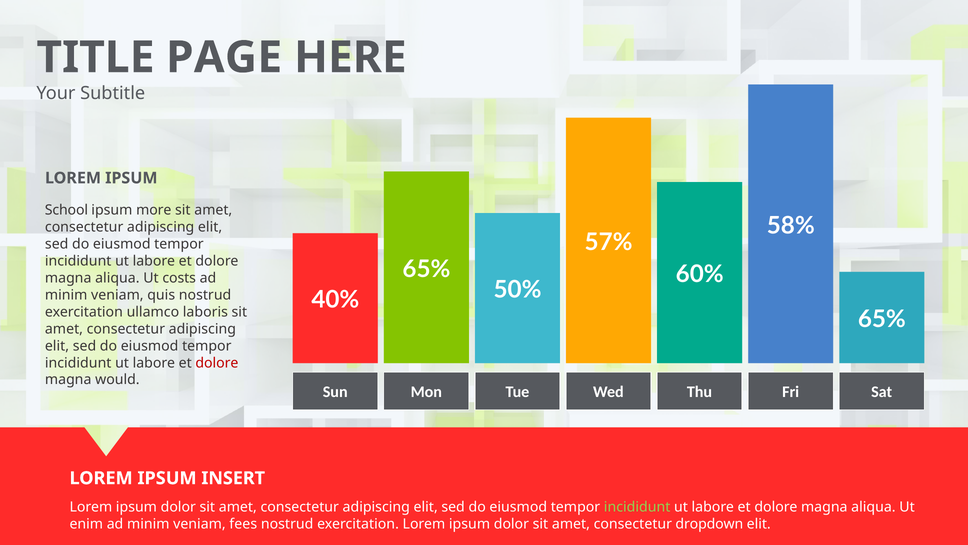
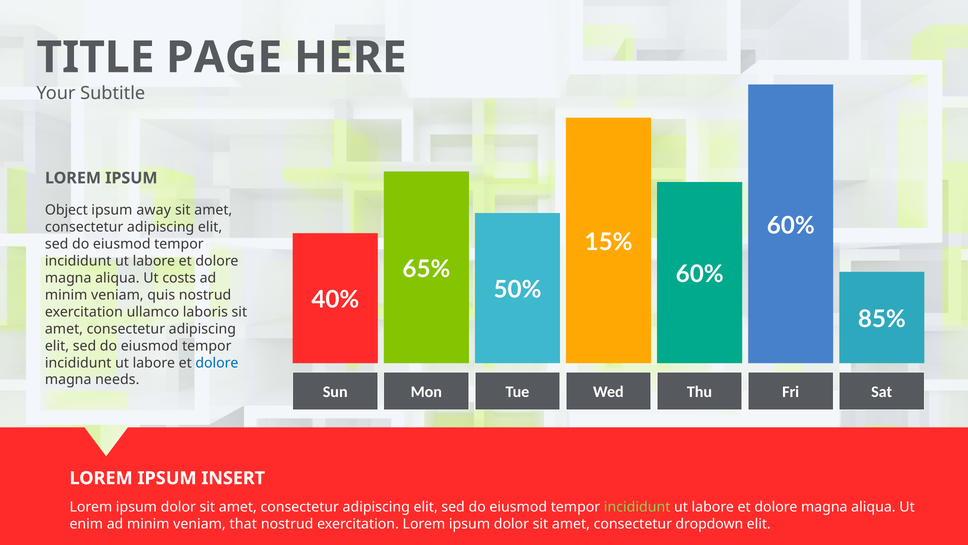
School: School -> Object (66, 210)
more: more -> away (154, 210)
58%: 58% -> 60% (791, 225)
57%: 57% -> 15% (609, 242)
65%: 65% -> 85% (882, 319)
dolore colour: red -> blue (217, 363)
would: would -> needs (117, 379)
fees: fees -> that (243, 523)
